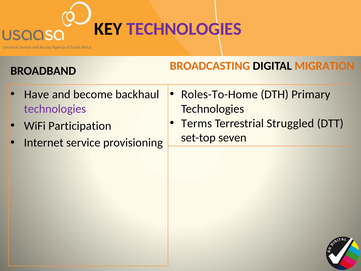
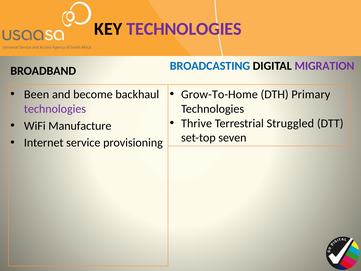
BROADCASTING colour: orange -> blue (210, 66)
MIGRATION colour: orange -> purple (324, 66)
Have: Have -> Been (37, 94)
Roles-To-Home: Roles-To-Home -> Grow-To-Home (219, 94)
Terms: Terms -> Thrive (197, 123)
Participation: Participation -> Manufacture (80, 126)
